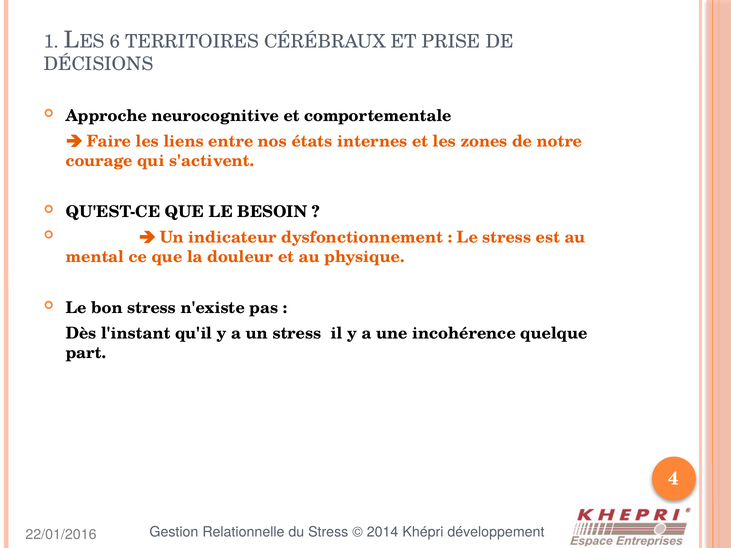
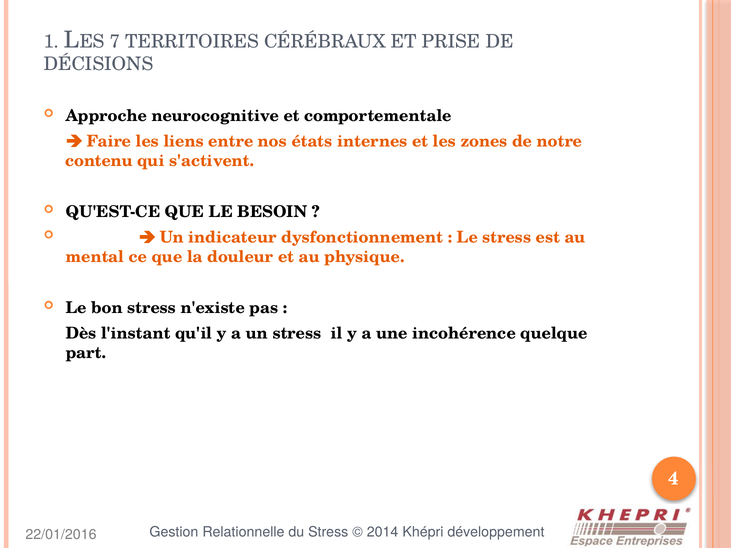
6: 6 -> 7 (115, 42)
courage: courage -> contenu (99, 161)
